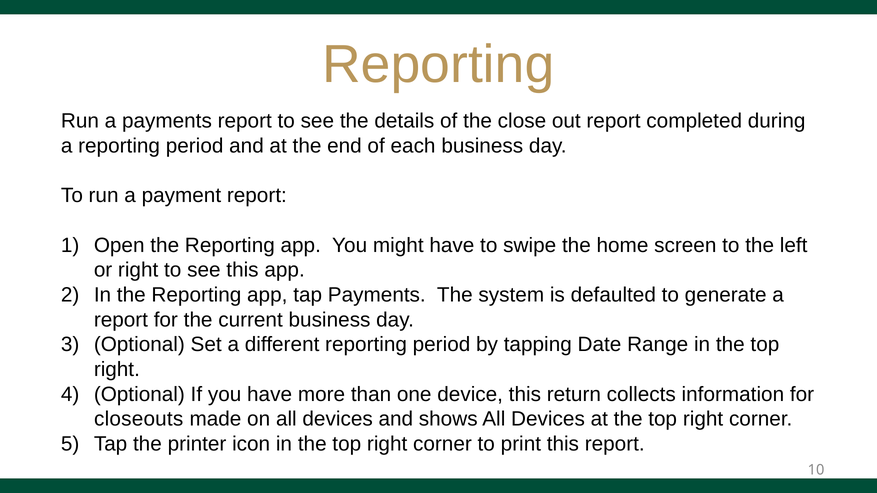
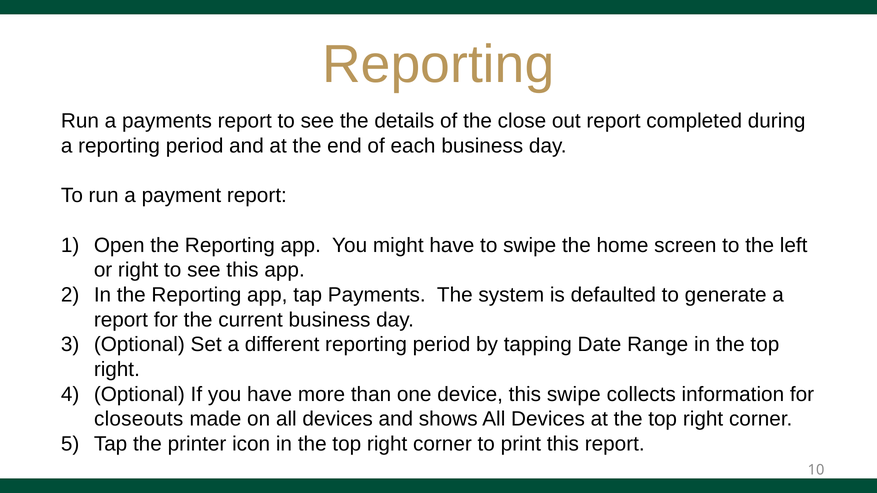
this return: return -> swipe (574, 395)
